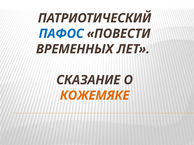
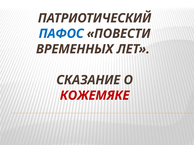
КОЖЕМЯКЕ colour: orange -> red (95, 96)
